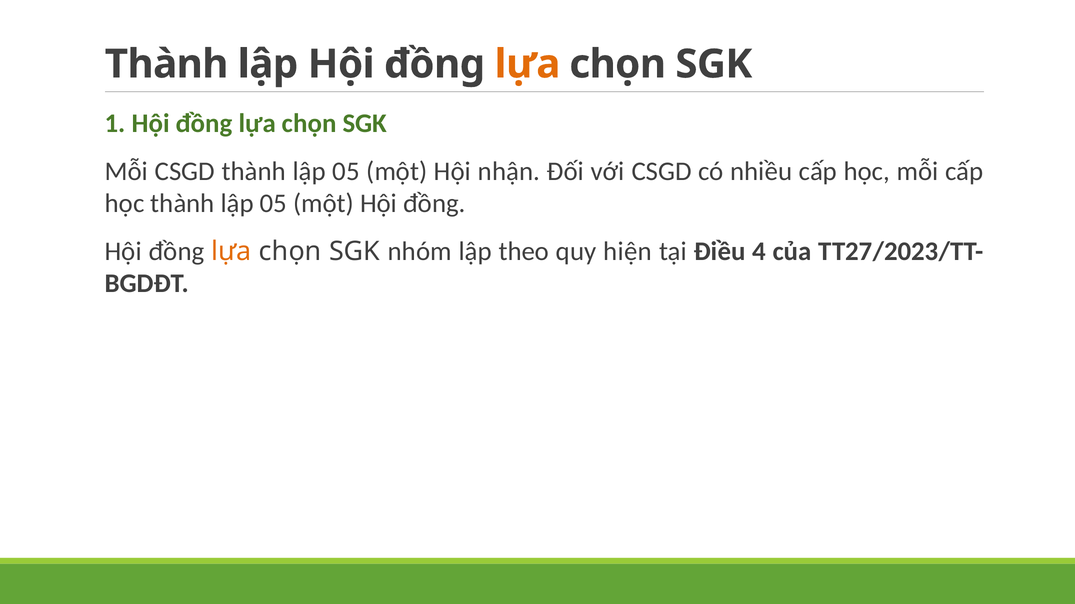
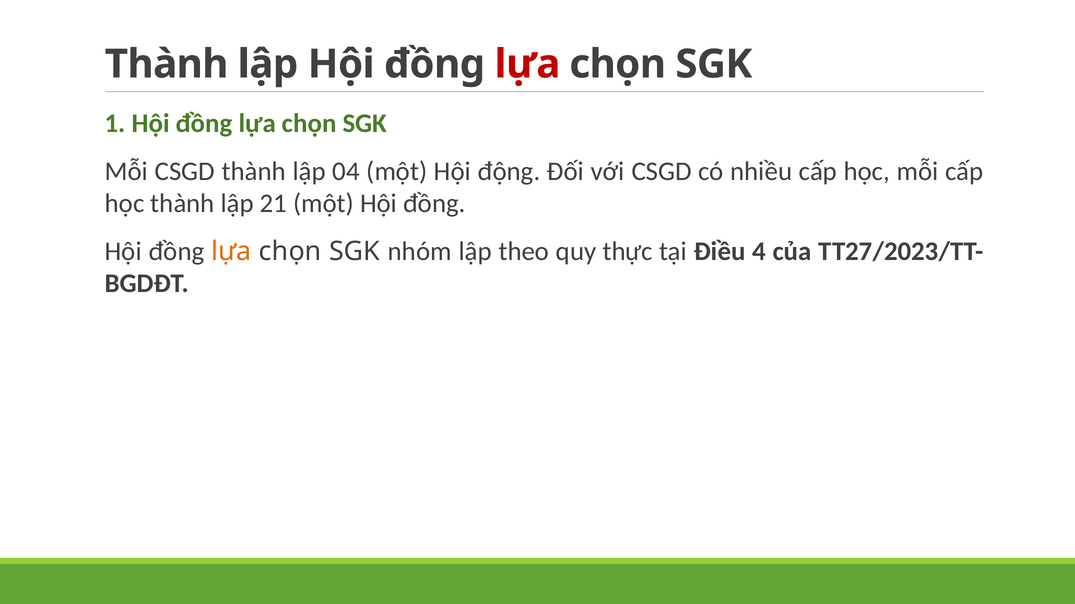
lựa colour: orange -> red (527, 64)
CSGD thành lập 05: 05 -> 04 (346, 171)
nhận: nhận -> động (509, 171)
học thành lập 05: 05 -> 21 (273, 204)
hiện: hiện -> thực (628, 252)
